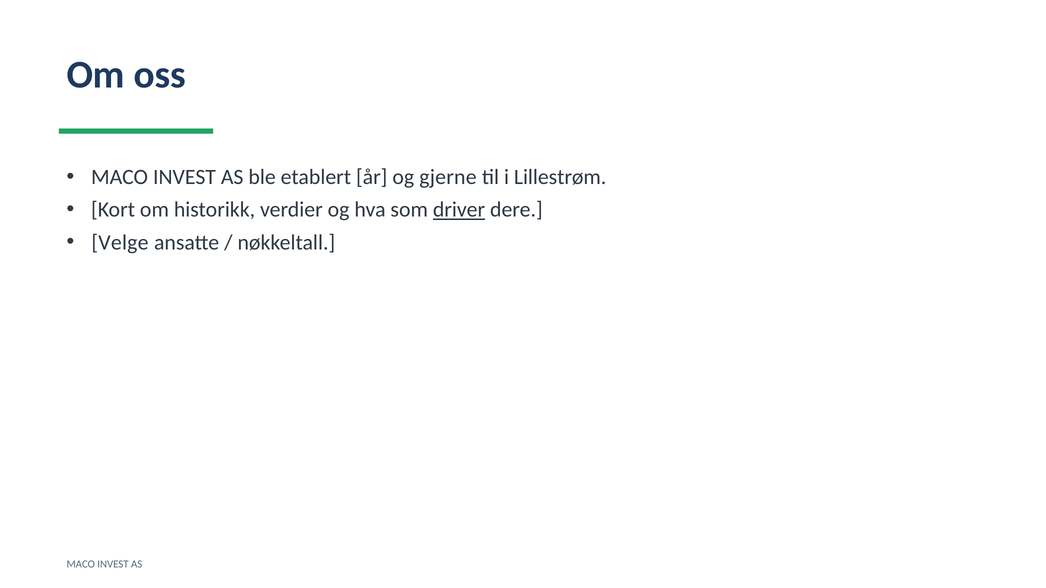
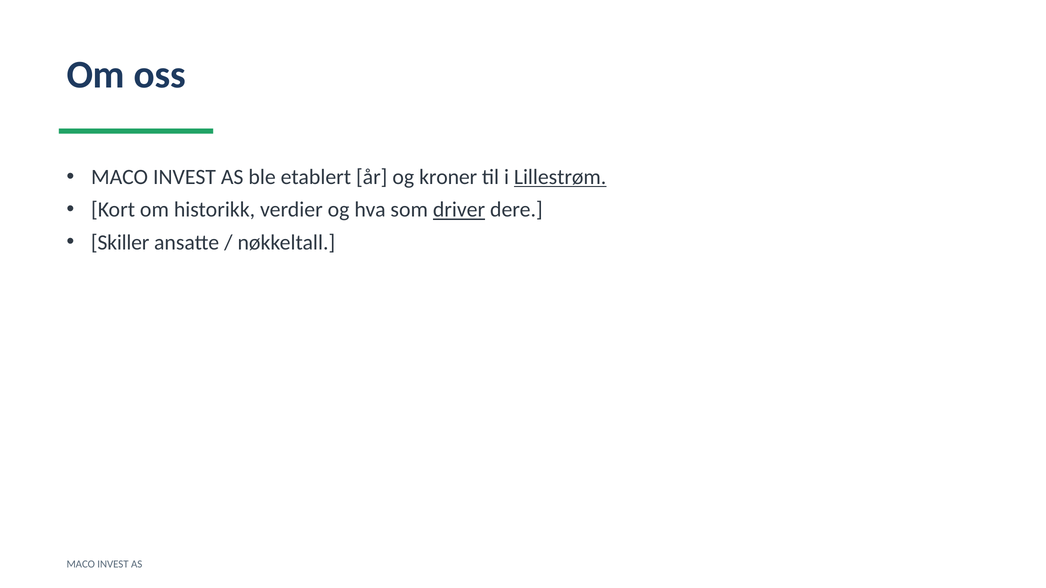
gjerne: gjerne -> kroner (448, 177)
Lillestrøm underline: none -> present (560, 177)
Velge: Velge -> Skiller (120, 243)
